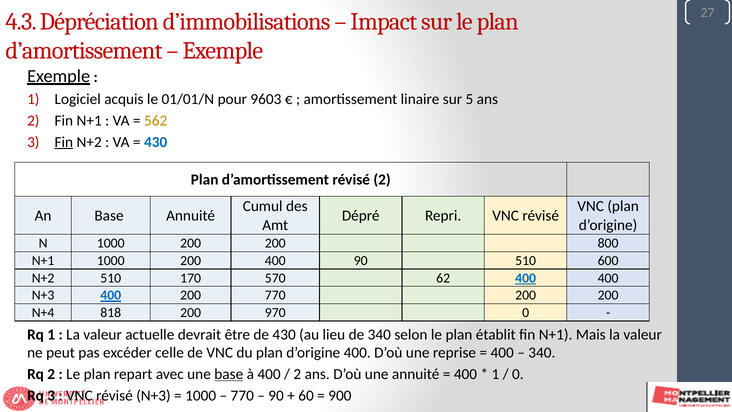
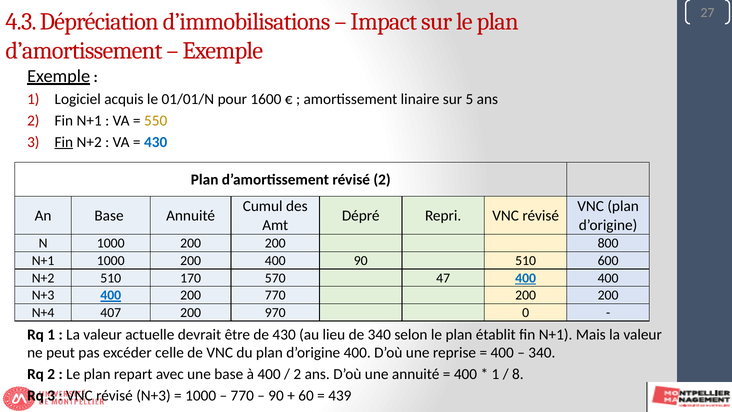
9603: 9603 -> 1600 (266, 99)
562: 562 -> 550 (156, 121)
62: 62 -> 47 (443, 278)
818: 818 -> 407 (111, 313)
base underline: present -> none (229, 374)
0: 0 -> 8 (518, 374)
900: 900 -> 439 (340, 395)
